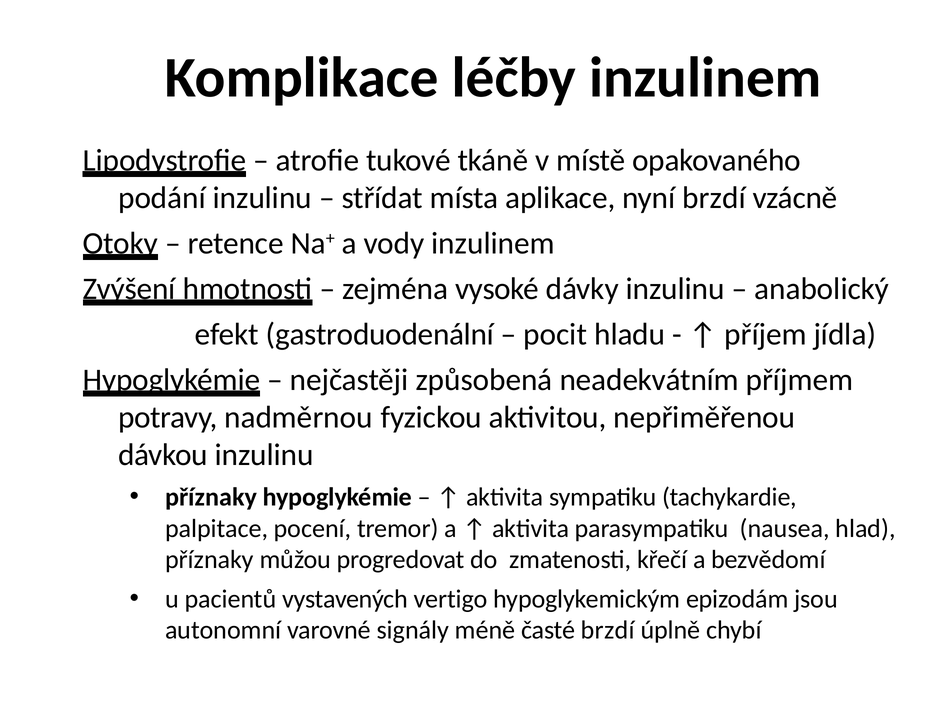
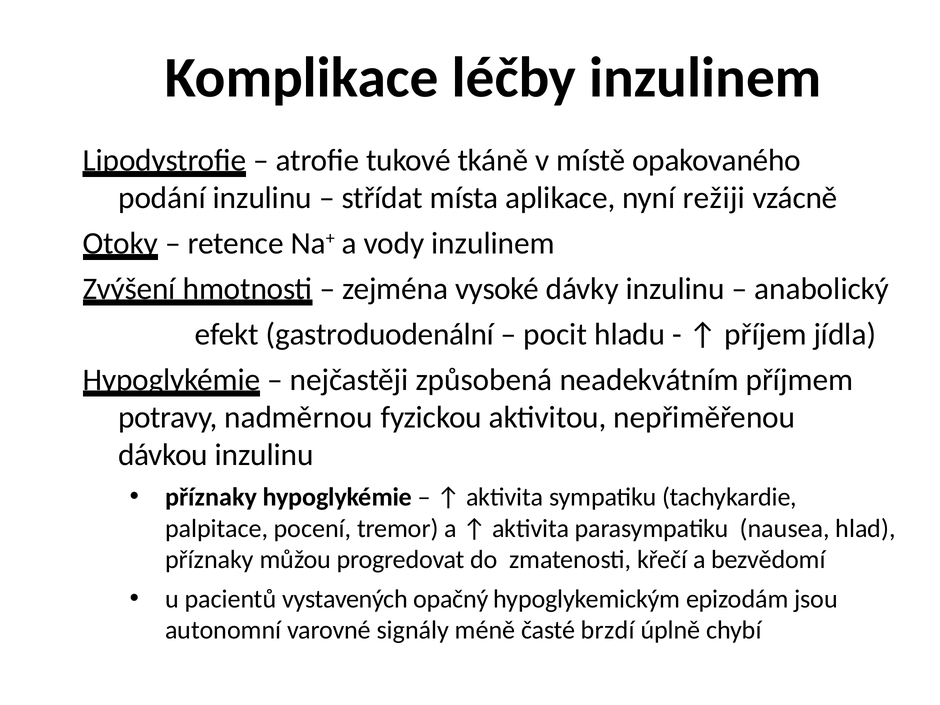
nyní brzdí: brzdí -> režiji (714, 198)
vertigo: vertigo -> opačný (451, 599)
